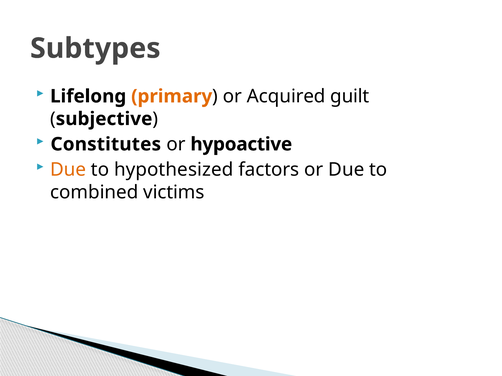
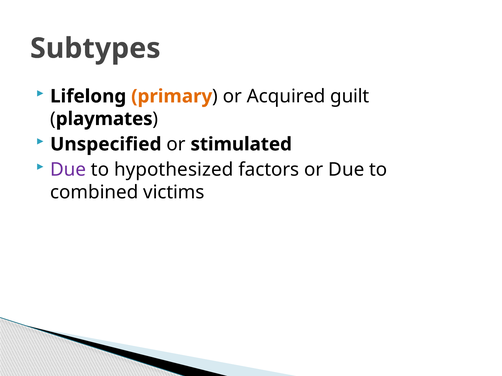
subjective: subjective -> playmates (104, 119)
Constitutes: Constitutes -> Unspecified (106, 144)
hypoactive: hypoactive -> stimulated (241, 144)
Due colour: orange -> purple (68, 170)
